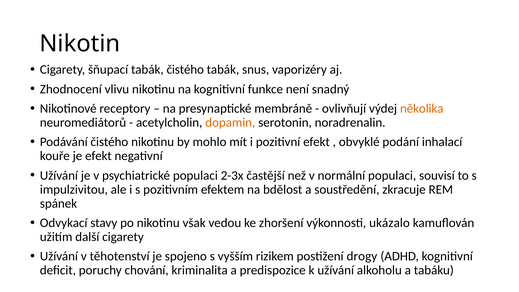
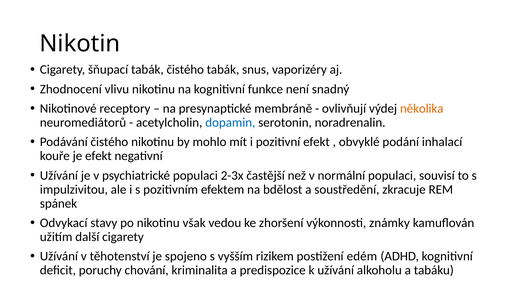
dopamin colour: orange -> blue (230, 123)
ukázalo: ukázalo -> známky (390, 223)
drogy: drogy -> edém (362, 256)
